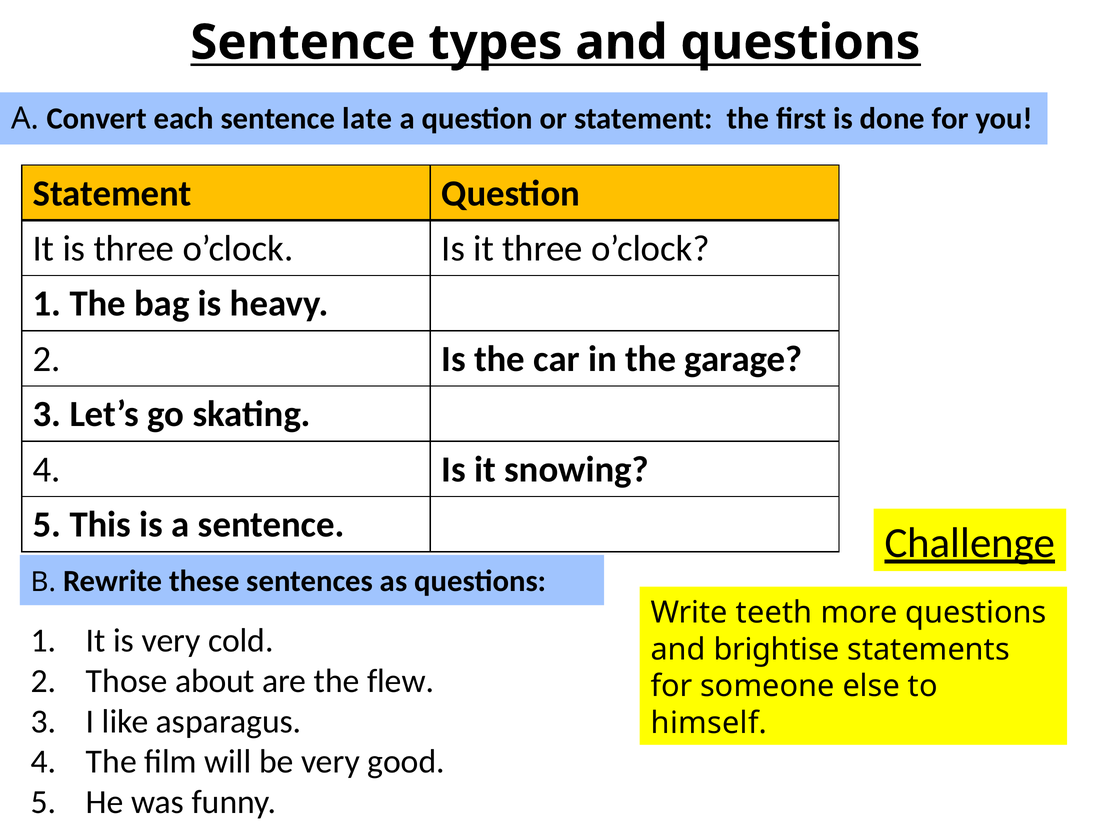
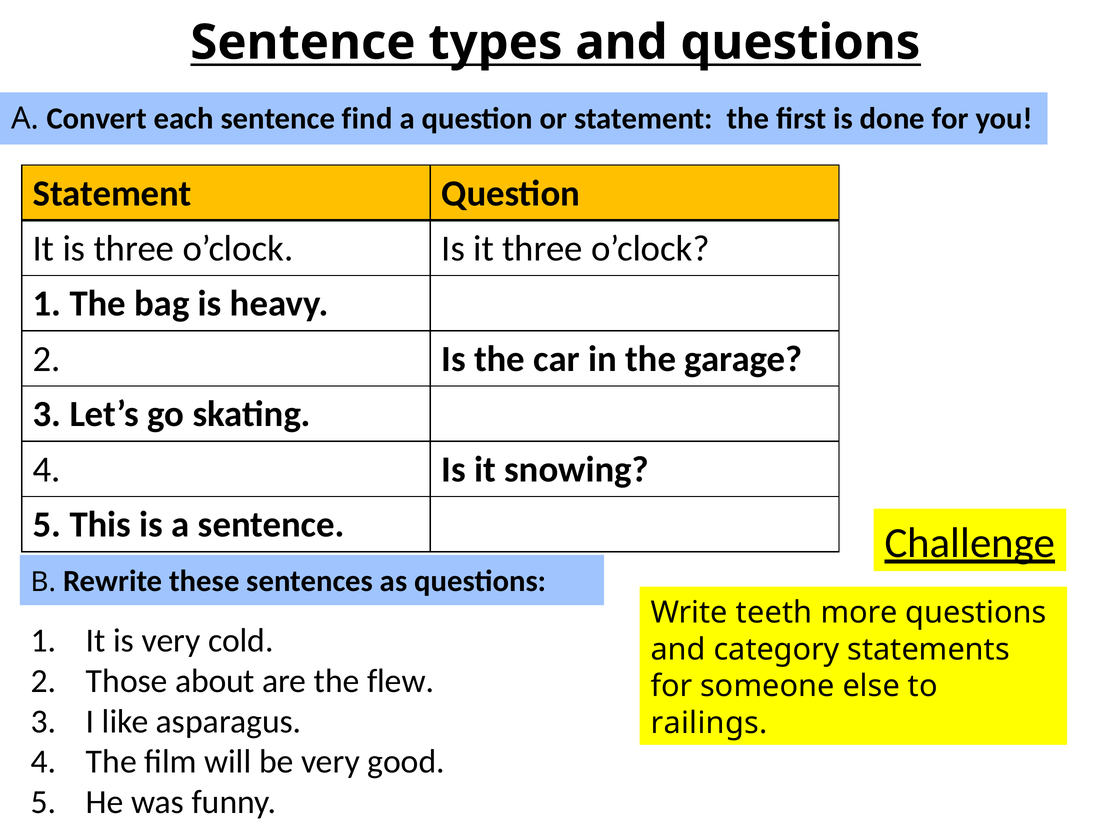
late: late -> find (367, 118)
brightise: brightise -> category (777, 650)
himself: himself -> railings (709, 723)
